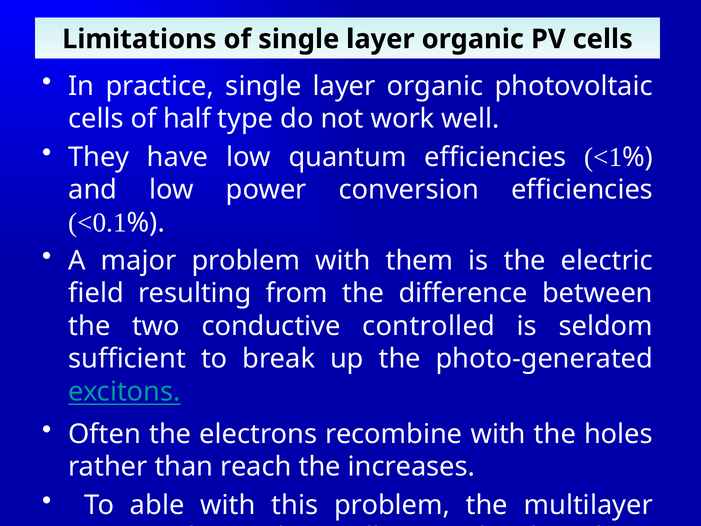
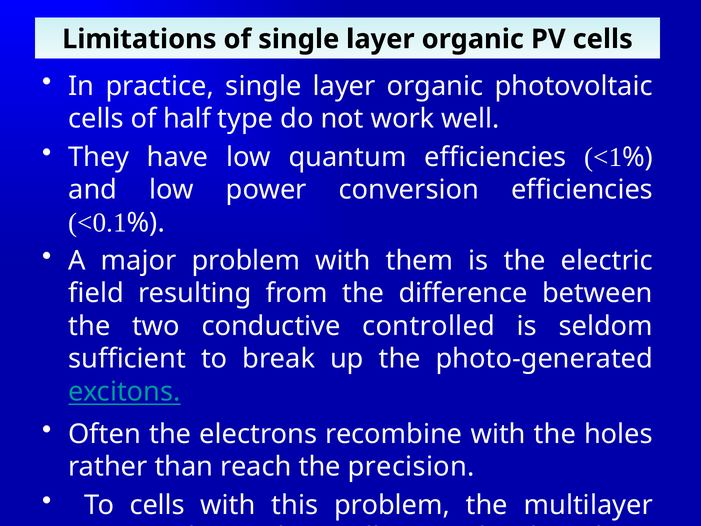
increases: increases -> precision (411, 467)
To able: able -> cells (157, 505)
